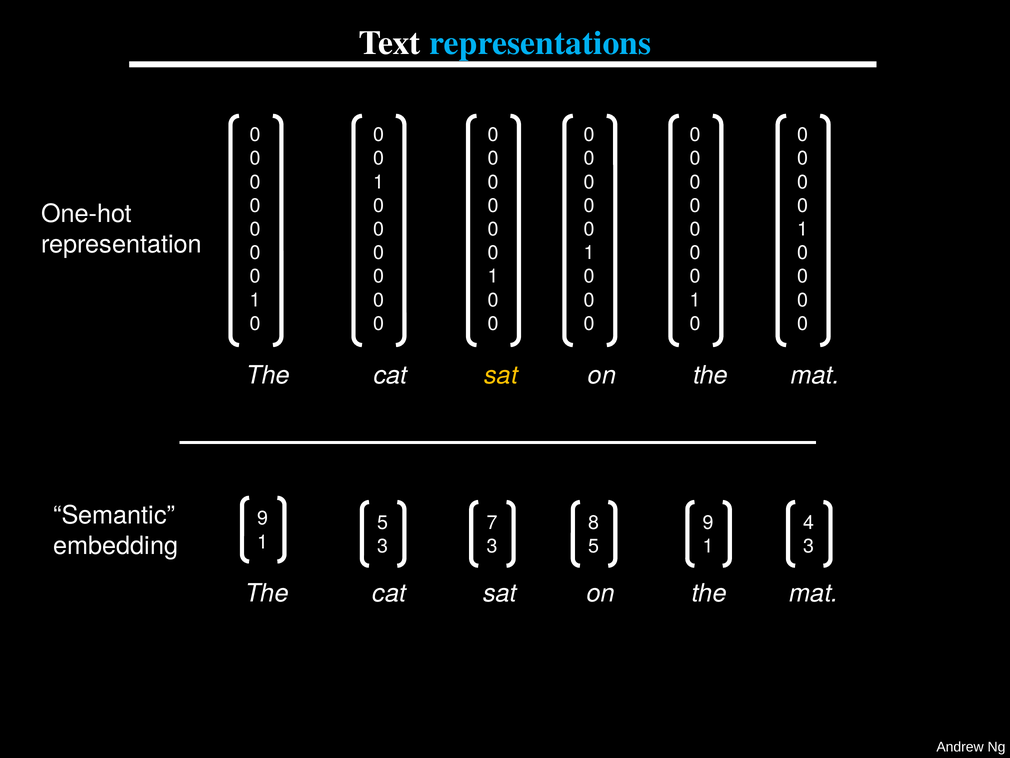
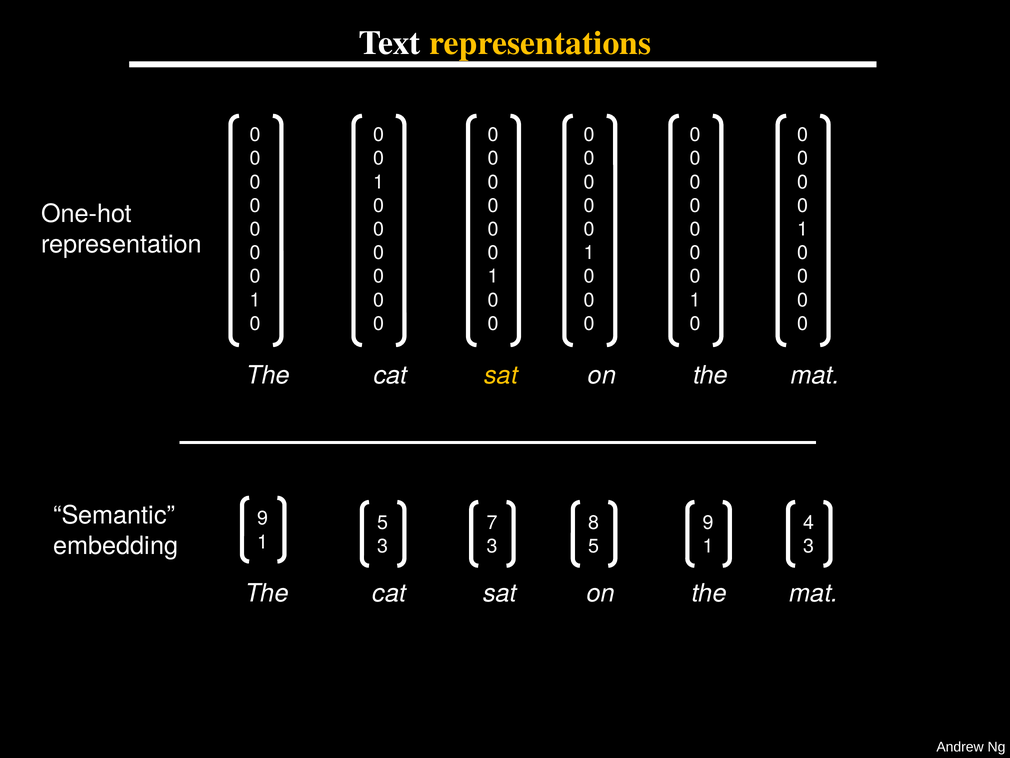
representations colour: light blue -> yellow (540, 43)
